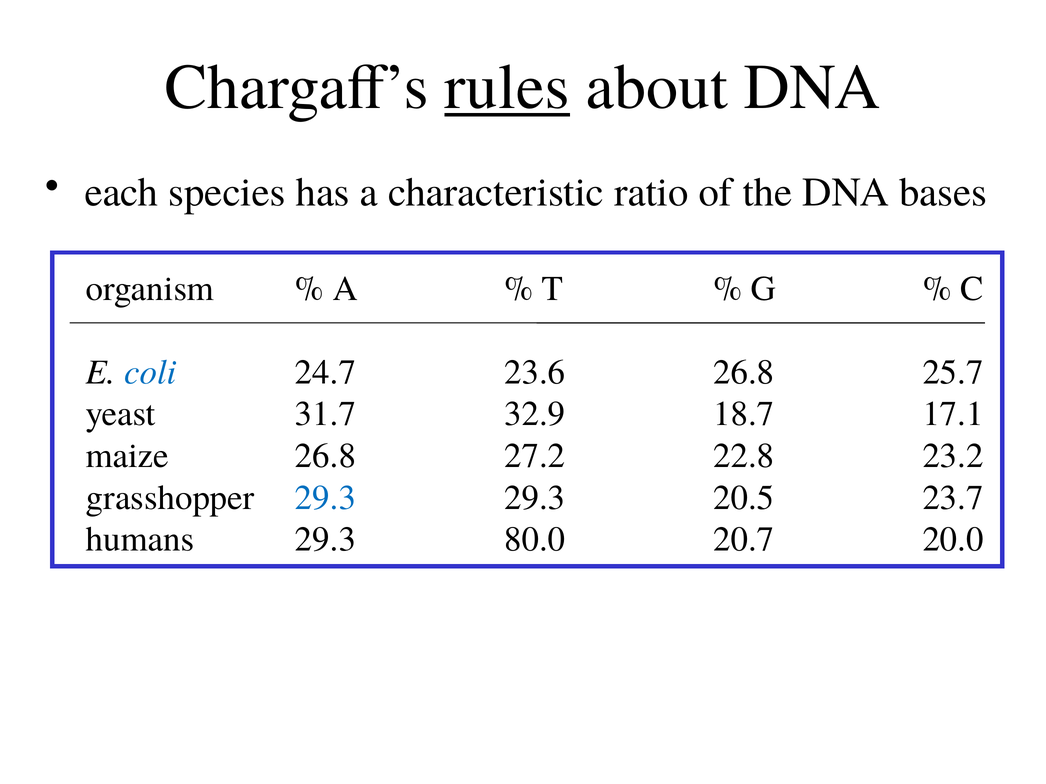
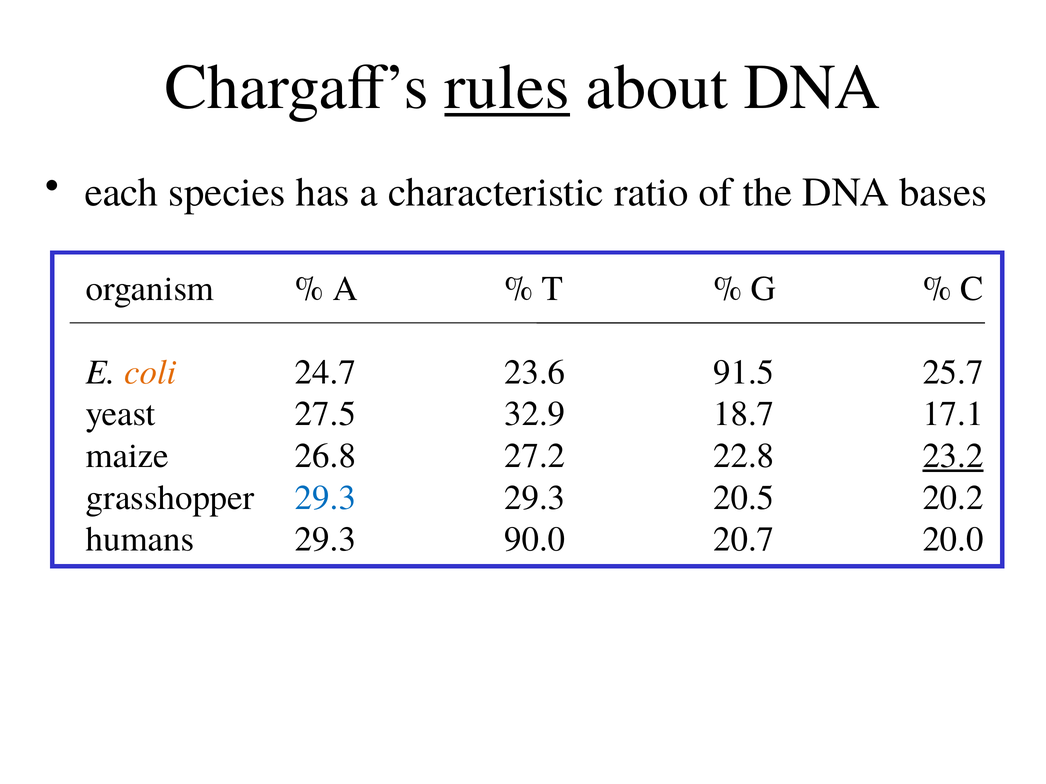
coli colour: blue -> orange (151, 372)
23.6 26.8: 26.8 -> 91.5 (744, 372)
31.7: 31.7 -> 27.5 (325, 414)
23.2 underline: none -> present (953, 456)
23.7: 23.7 -> 20.2 (953, 498)
80.0: 80.0 -> 90.0 (535, 540)
